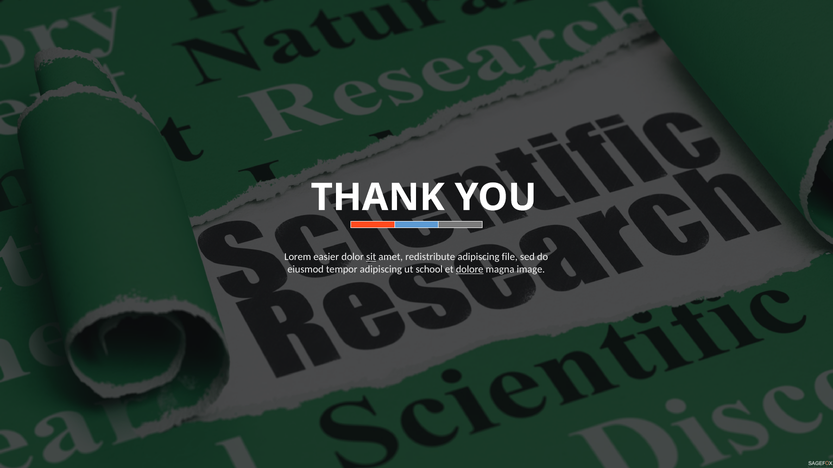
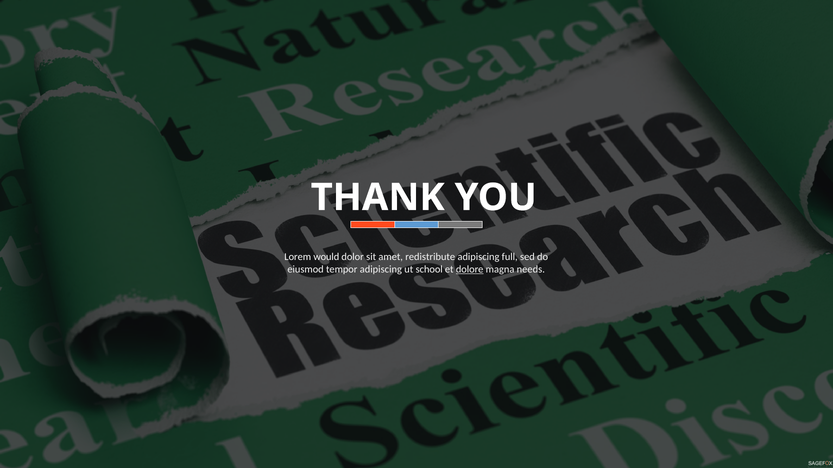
easier: easier -> would (326, 257)
sit underline: present -> none (371, 257)
file: file -> full (510, 257)
image: image -> needs (531, 270)
